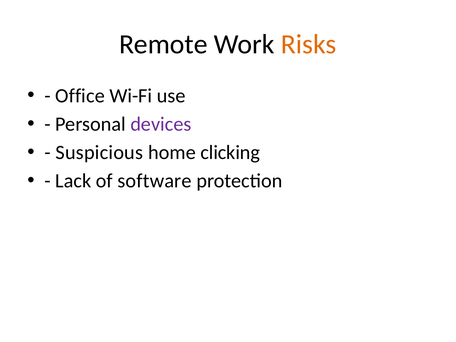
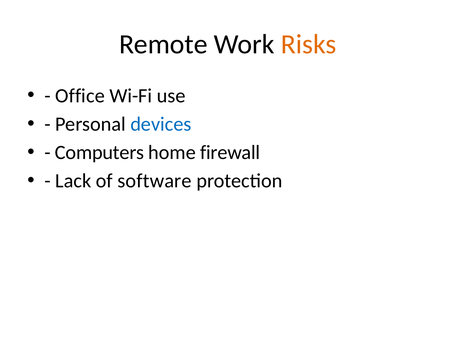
devices colour: purple -> blue (161, 124)
Suspicious: Suspicious -> Computers (100, 152)
clicking: clicking -> firewall (230, 152)
